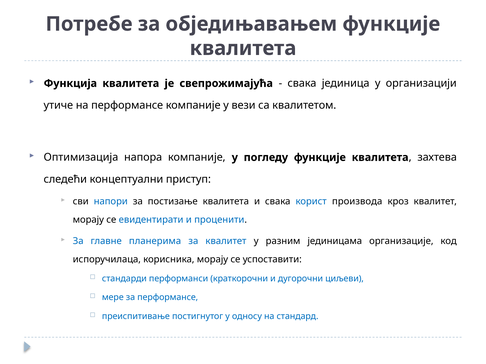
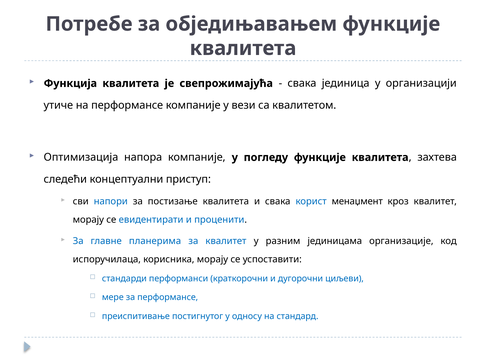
производа: производа -> менаџмент (357, 202)
